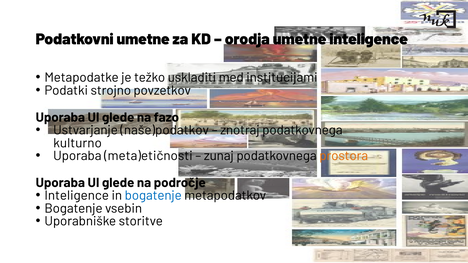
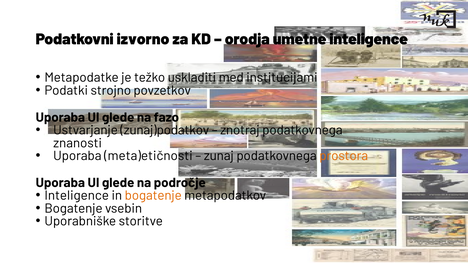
Podatkovni umetne: umetne -> izvorno (143, 39)
naše)podatkov: naše)podatkov -> zunaj)podatkov (165, 130)
kulturno: kulturno -> znanosti (78, 143)
bogatenje colour: blue -> orange (153, 196)
